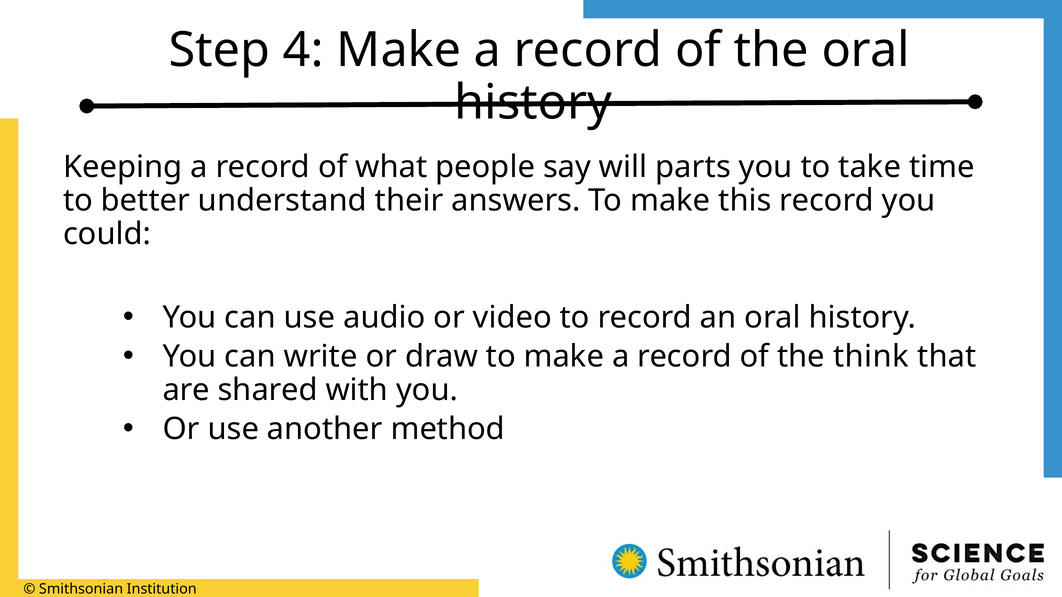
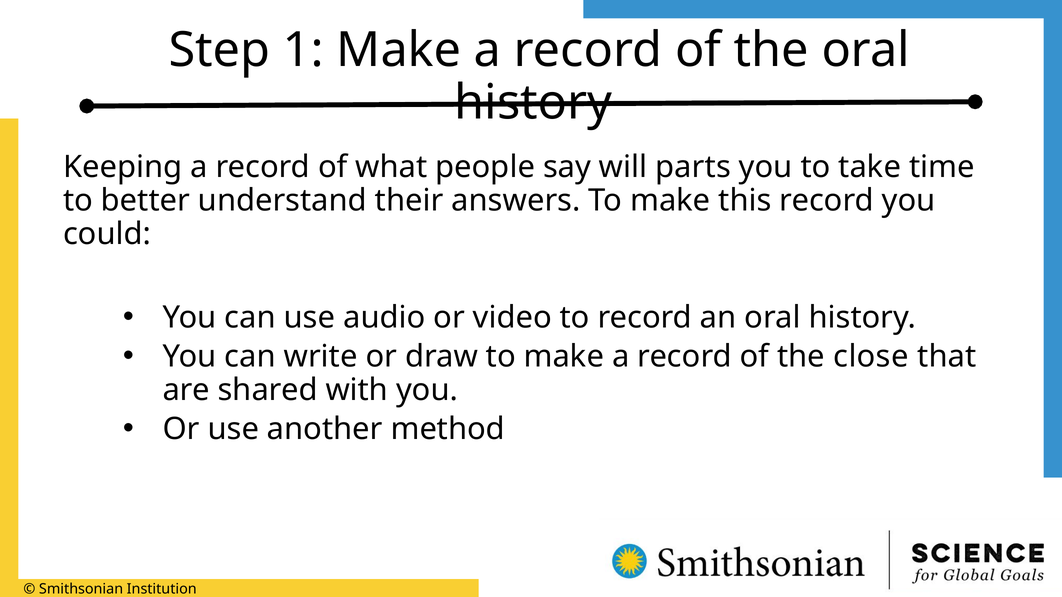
4: 4 -> 1 (303, 50)
think: think -> close (871, 357)
